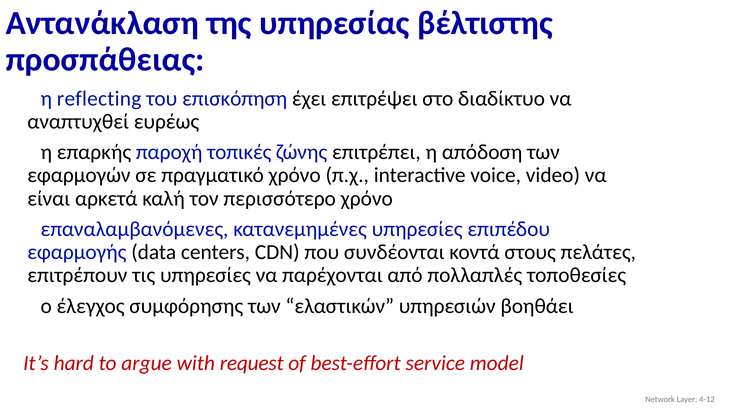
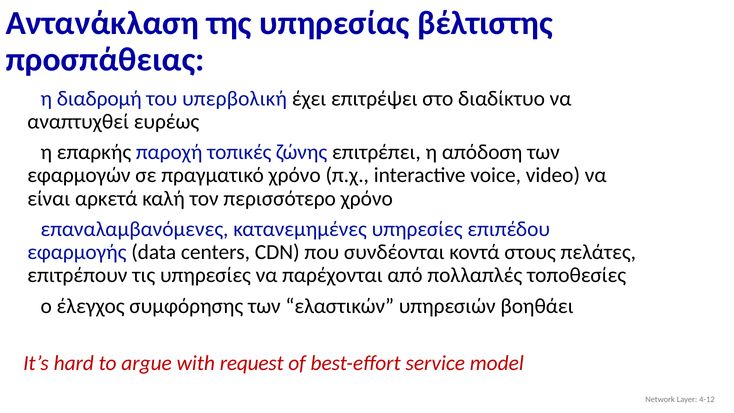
reflecting: reflecting -> διαδρομή (99, 98)
επισκόπηση: επισκόπηση -> υπερβολική (235, 98)
